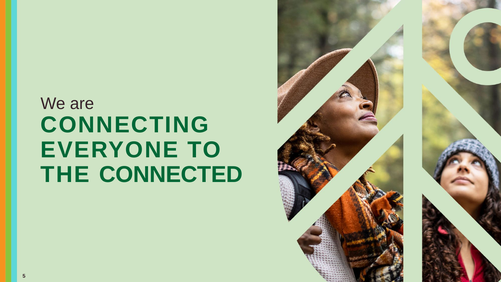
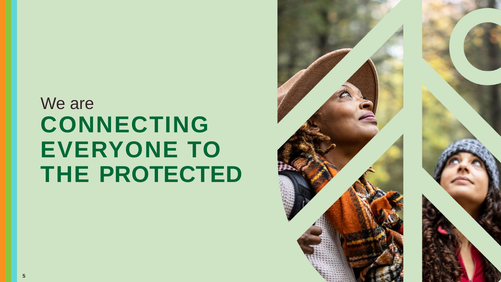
CONNECTED: CONNECTED -> PROTECTED (171, 175)
